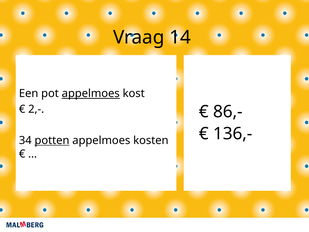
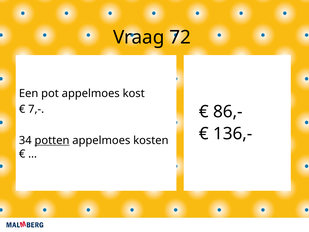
14: 14 -> 72 (180, 37)
appelmoes underline: present -> none (91, 93)
2,-: 2,- -> 7,- (36, 109)
